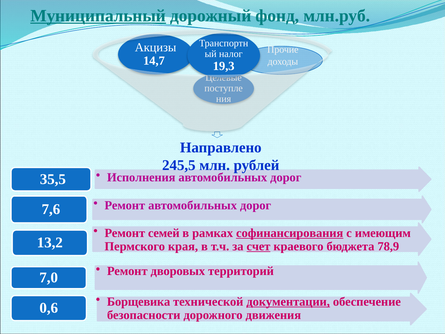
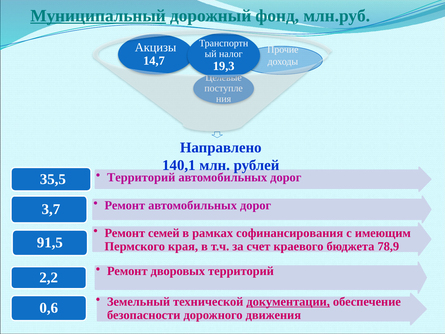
245,5: 245,5 -> 140,1 (179, 165)
Исполнения: Исполнения -> Территорий (141, 177)
7,6: 7,6 -> 3,7 (51, 209)
софинансирования underline: present -> none (290, 233)
13,2: 13,2 -> 91,5 (50, 243)
счет underline: present -> none (258, 246)
7,0: 7,0 -> 2,2 (49, 277)
Борщевика: Борщевика -> Земельный (139, 301)
